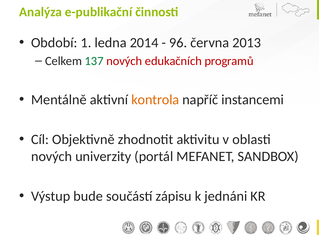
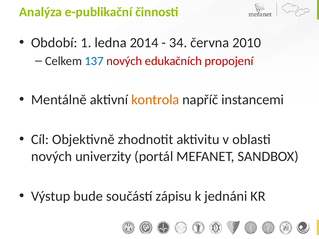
96: 96 -> 34 (178, 43)
2013: 2013 -> 2010 (247, 43)
137 colour: green -> blue (94, 61)
programů: programů -> propojení (229, 61)
